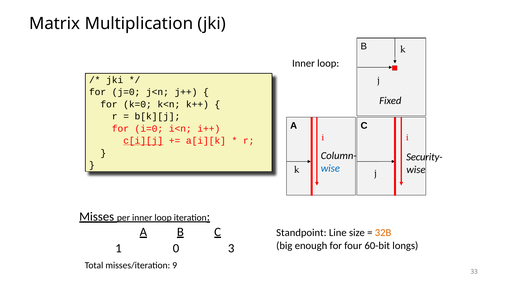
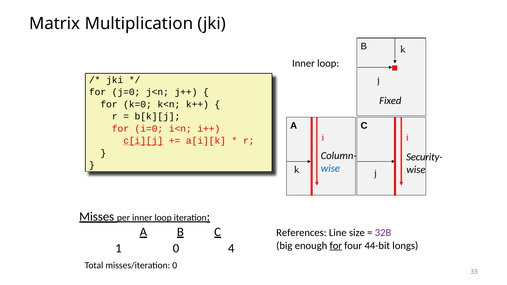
Standpoint: Standpoint -> References (301, 233)
32B colour: orange -> purple (383, 233)
for underline: none -> present (336, 246)
60-bit: 60-bit -> 44-bit (377, 246)
3: 3 -> 4 (231, 249)
misses/iteration 9: 9 -> 0 (175, 266)
